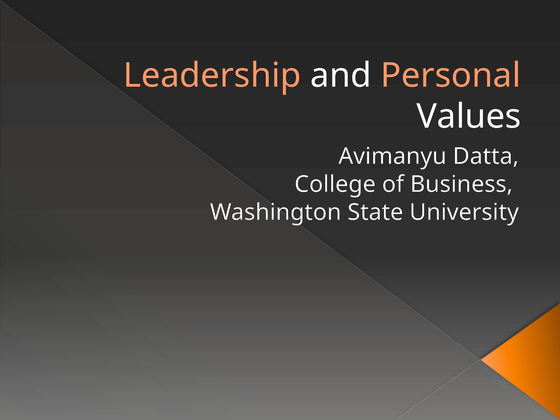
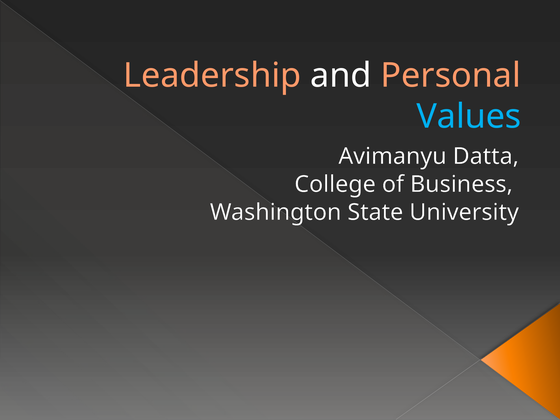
Values colour: white -> light blue (469, 117)
